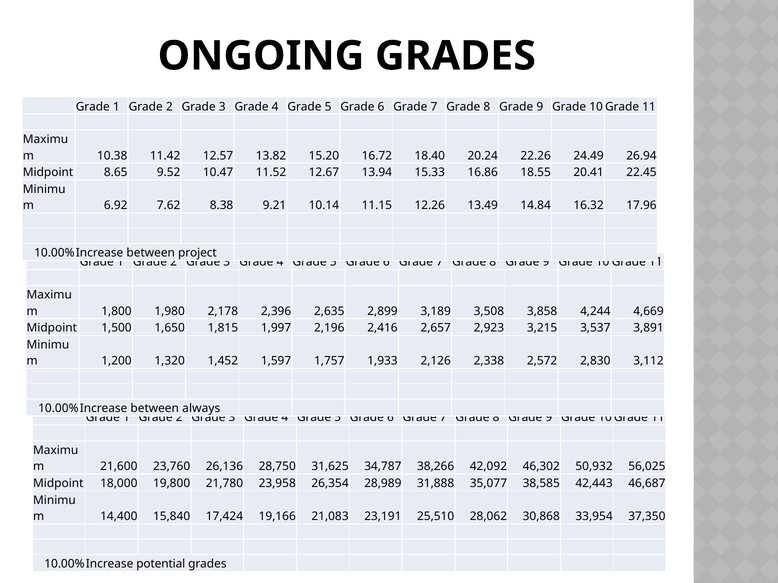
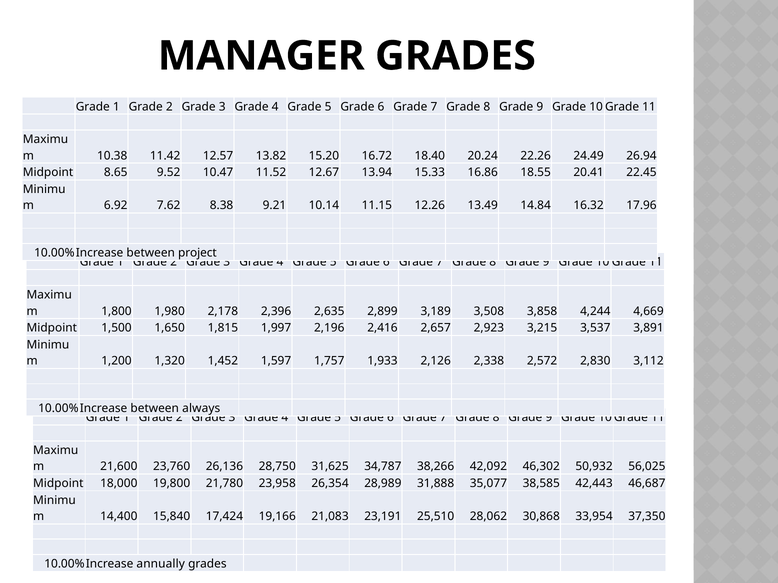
ONGOING: ONGOING -> MANAGER (261, 56)
potential: potential -> annually (161, 564)
